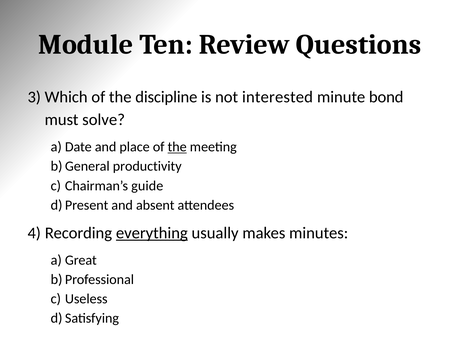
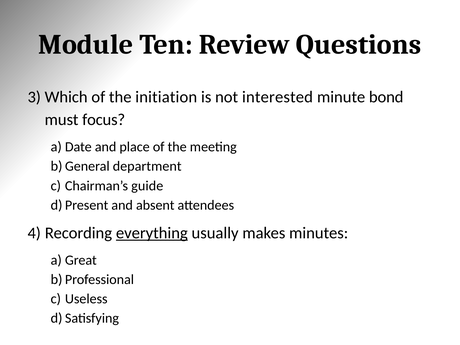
discipline: discipline -> initiation (166, 97)
solve: solve -> focus (104, 120)
the underline: present -> none (177, 147)
productivity: productivity -> department (147, 166)
